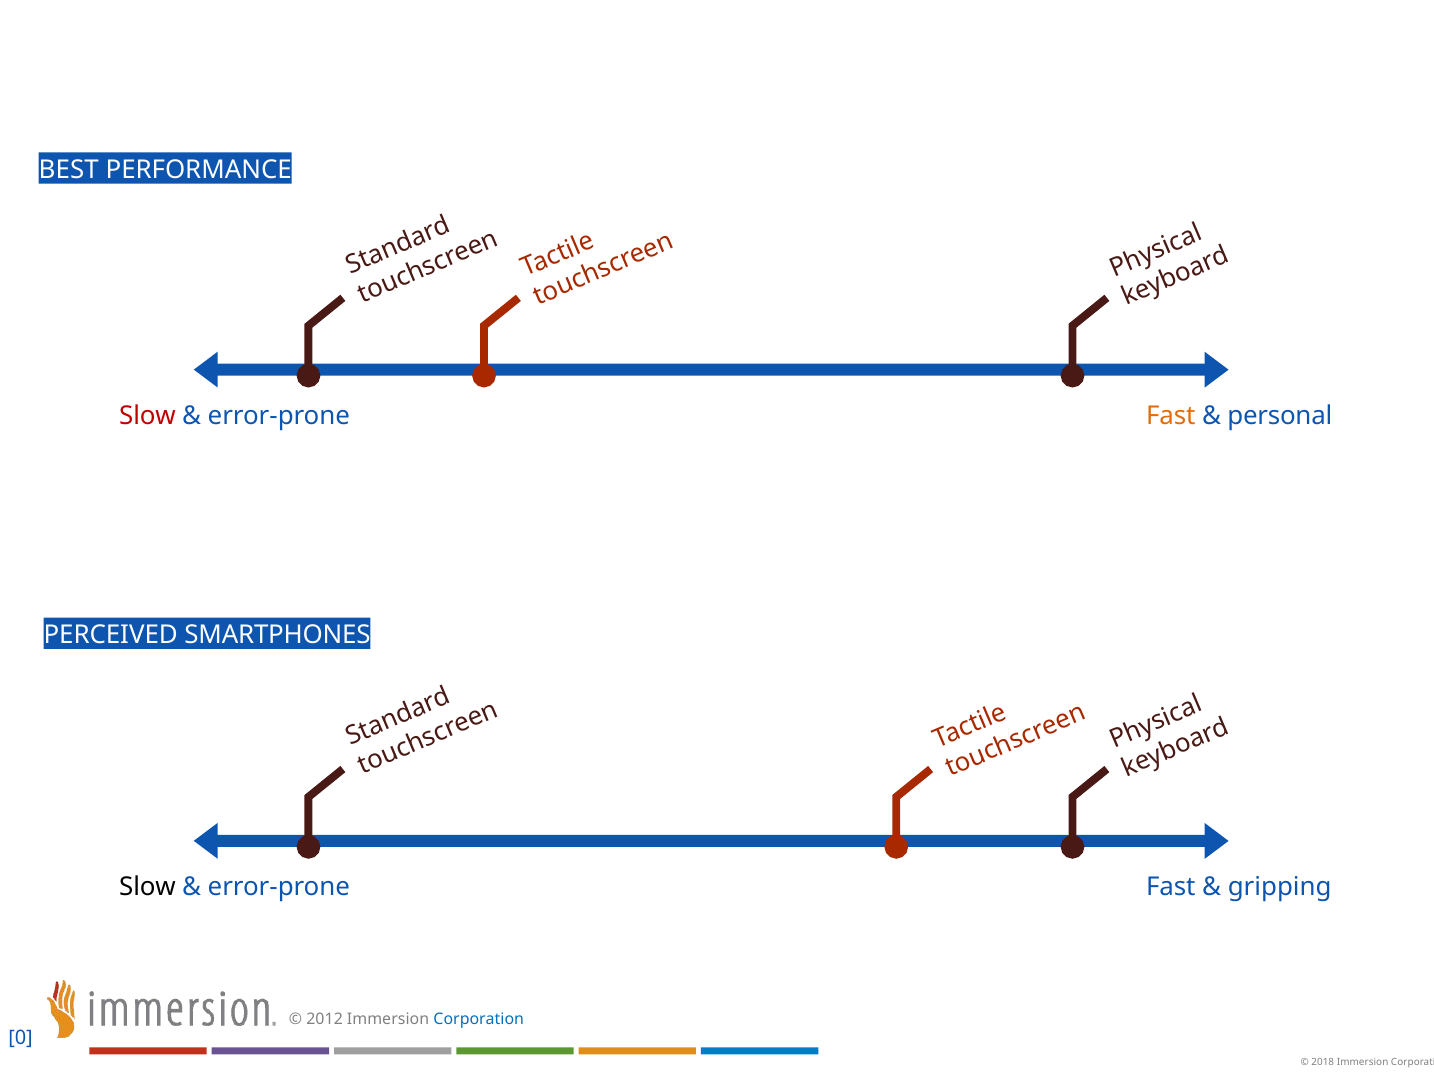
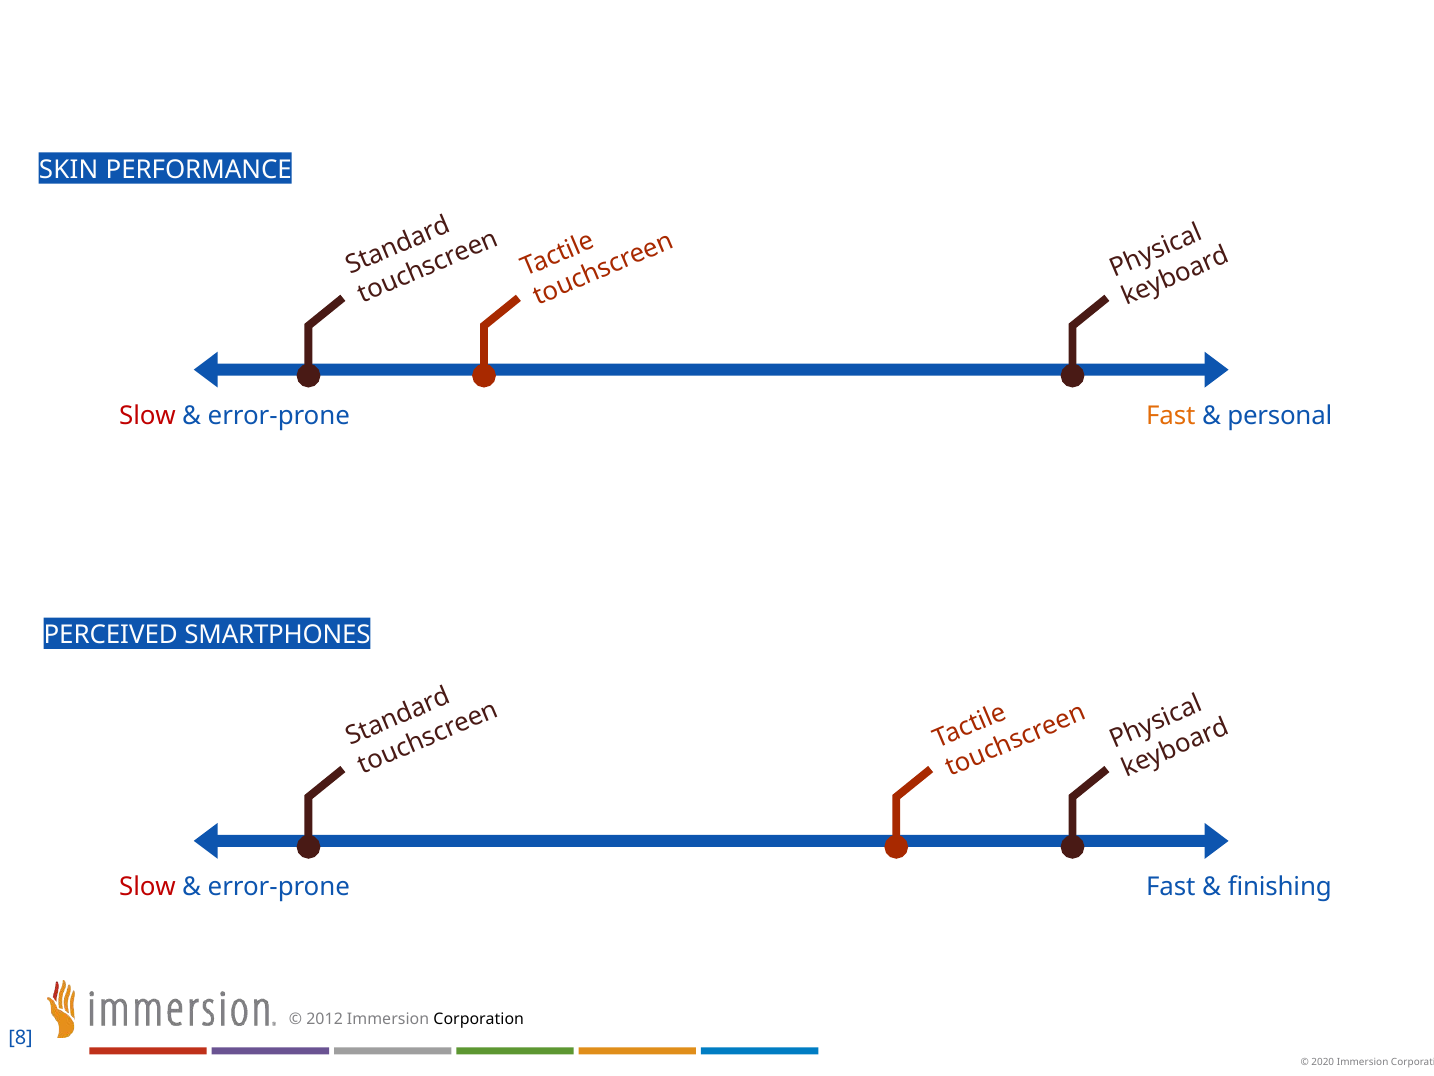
BEST: BEST -> SKIN (69, 170)
Slow colour: black -> red (147, 887)
gripping: gripping -> finishing (1280, 887)
Corporation colour: blue -> black (479, 1018)
0: 0 -> 8 (21, 1037)
2018: 2018 -> 2020 (1323, 1062)
